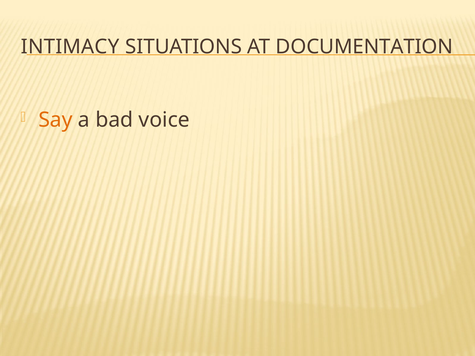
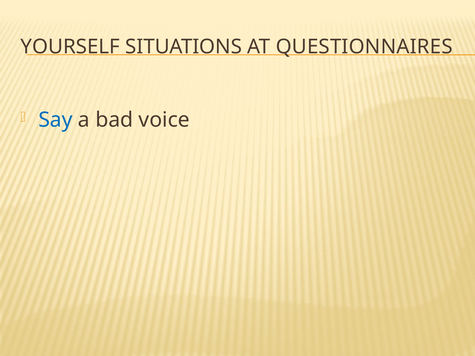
INTIMACY: INTIMACY -> YOURSELF (70, 47)
DOCUMENTATION: DOCUMENTATION -> QUESTIONNAIRES (364, 47)
Say colour: orange -> blue (55, 120)
